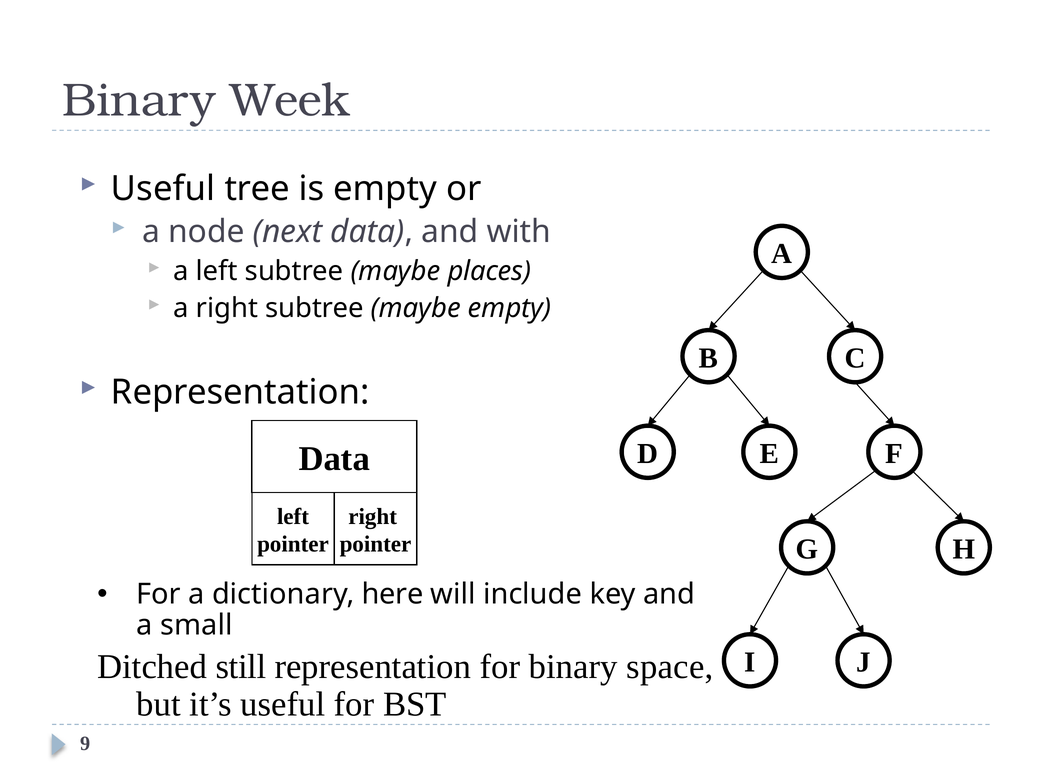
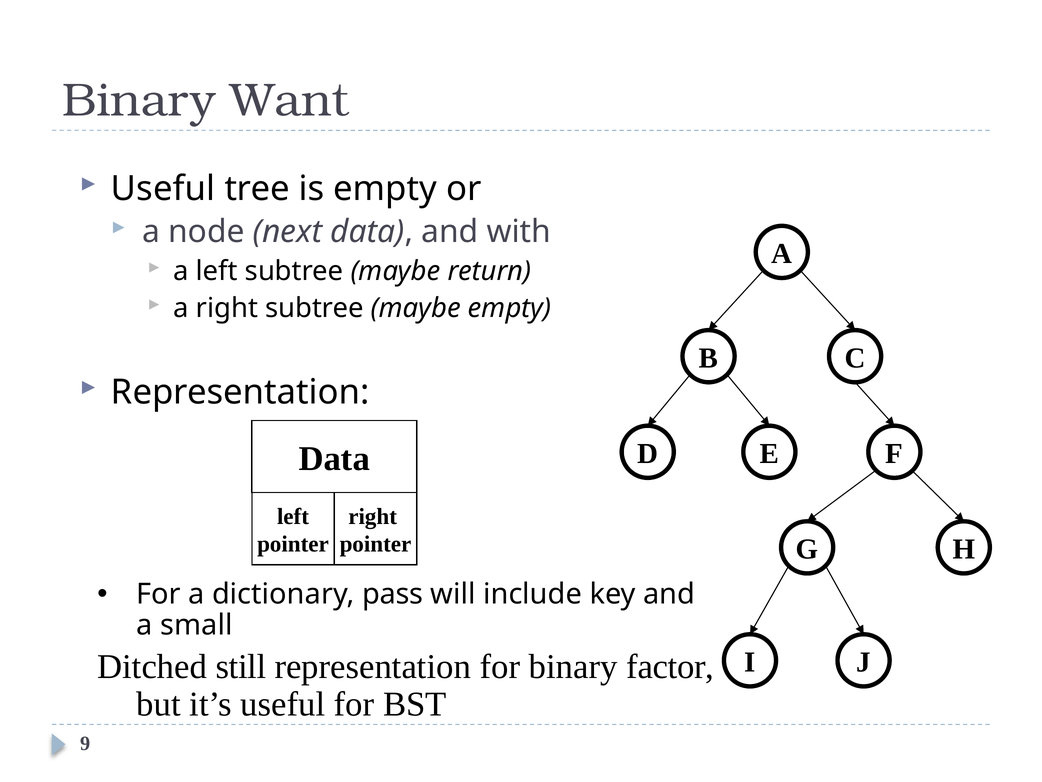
Week: Week -> Want (290, 101)
places: places -> return (489, 271)
here: here -> pass (393, 594)
space: space -> factor (670, 666)
